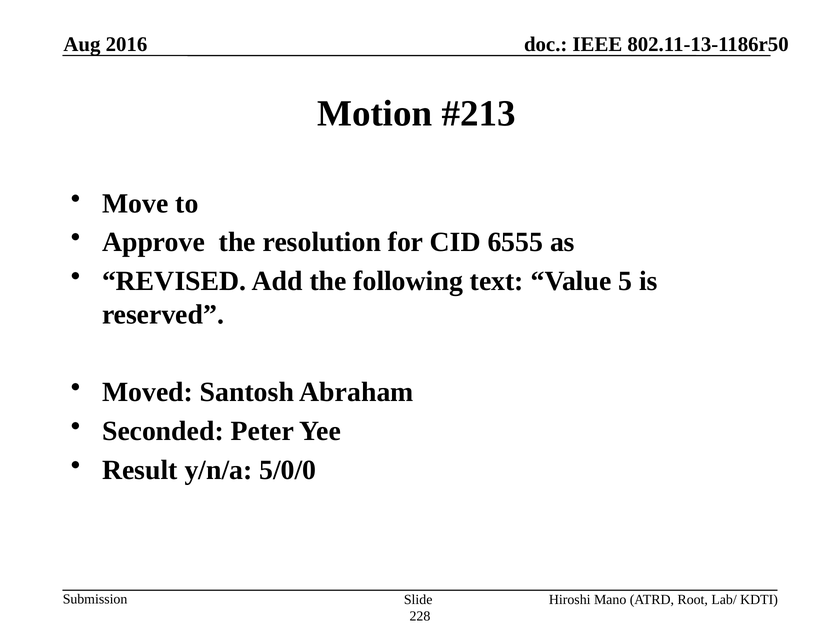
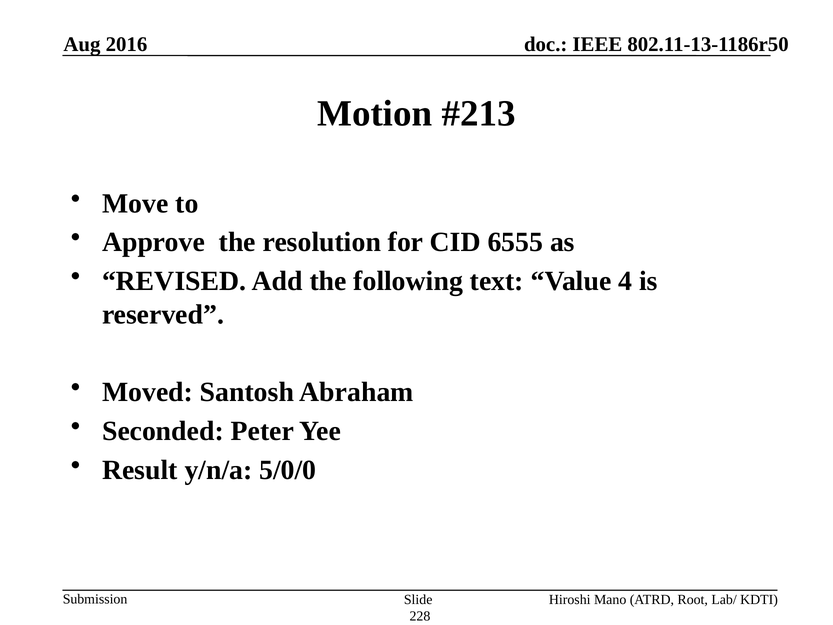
5: 5 -> 4 (625, 281)
